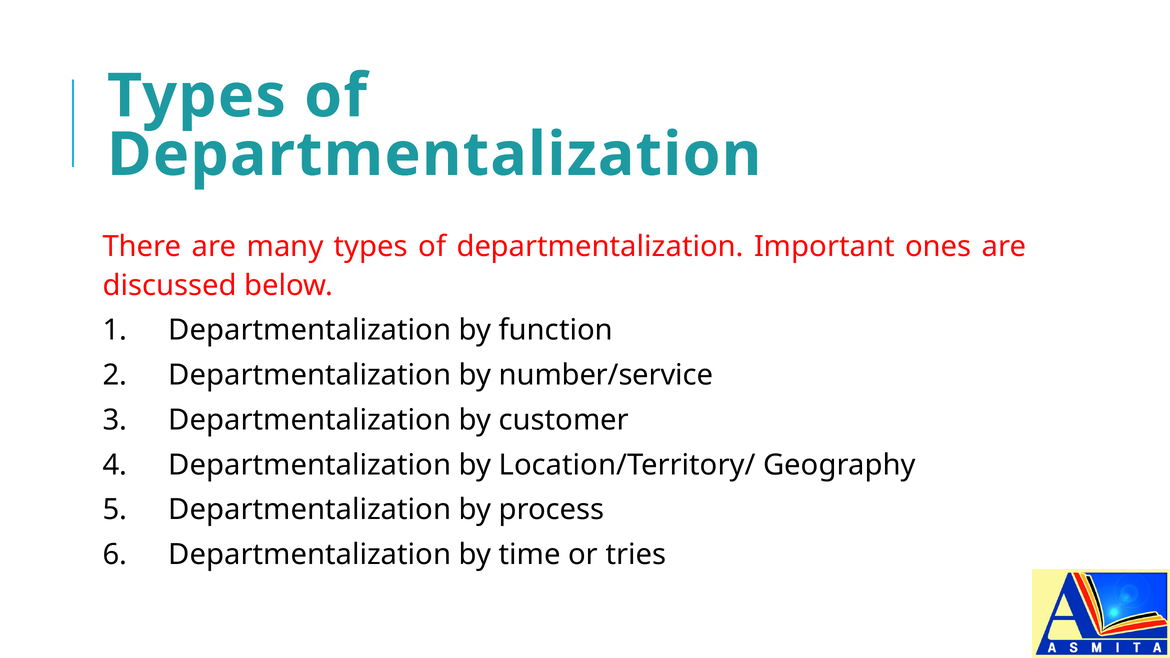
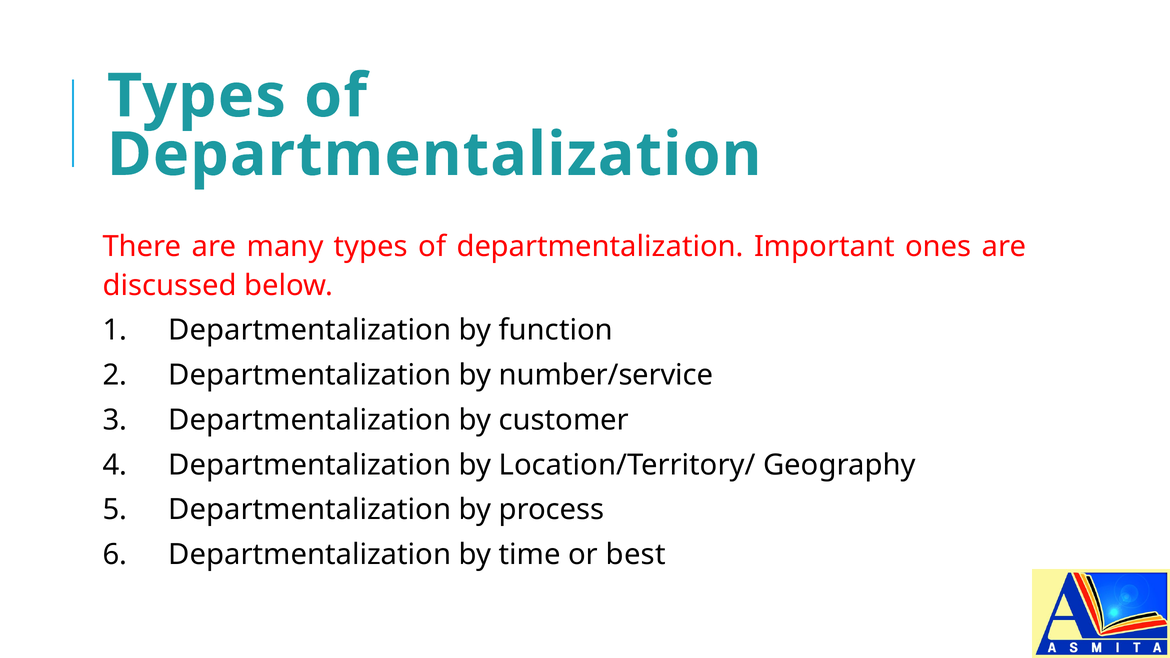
tries: tries -> best (636, 555)
